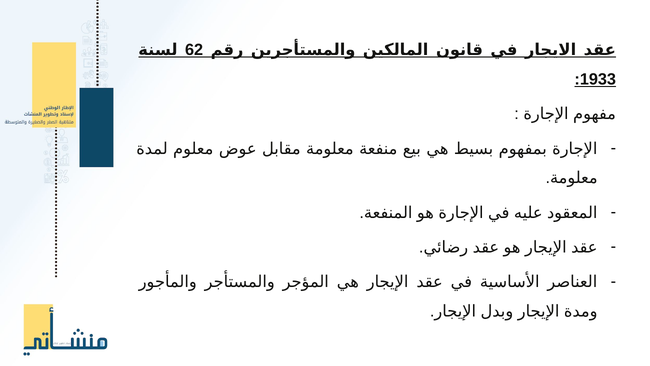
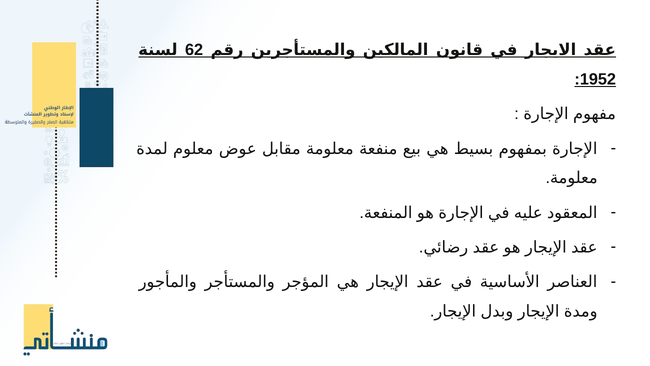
1933: 1933 -> 1952 (598, 79)
